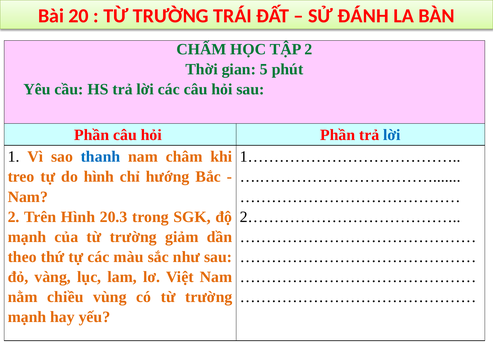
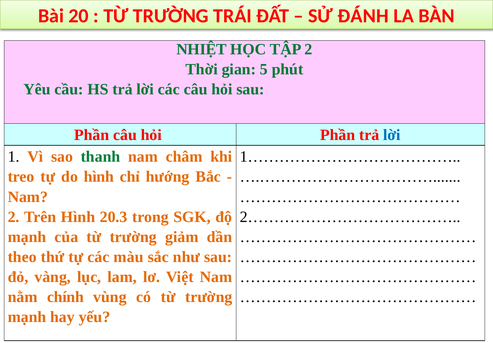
CHẤM: CHẤM -> NHIỆT (201, 49)
thanh colour: blue -> green (100, 157)
chiều: chiều -> chính (66, 297)
